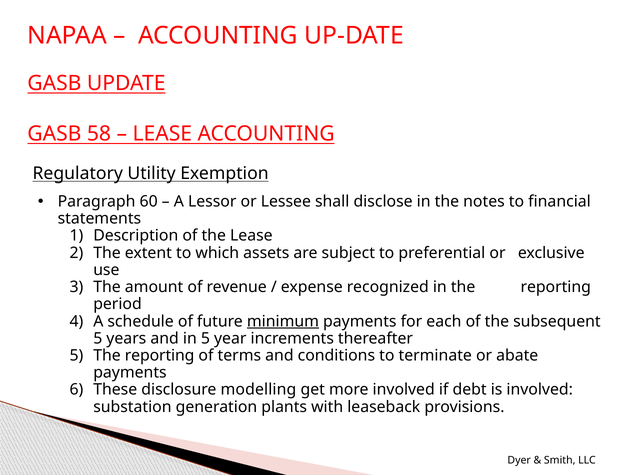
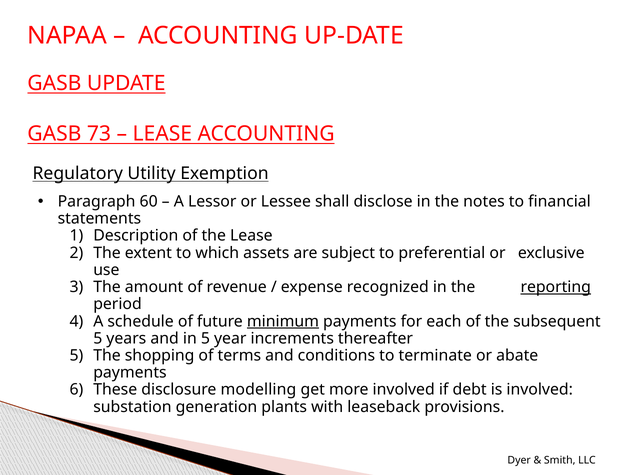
58: 58 -> 73 (99, 134)
reporting underline: none -> present (556, 287)
5 The reporting: reporting -> shopping (160, 355)
